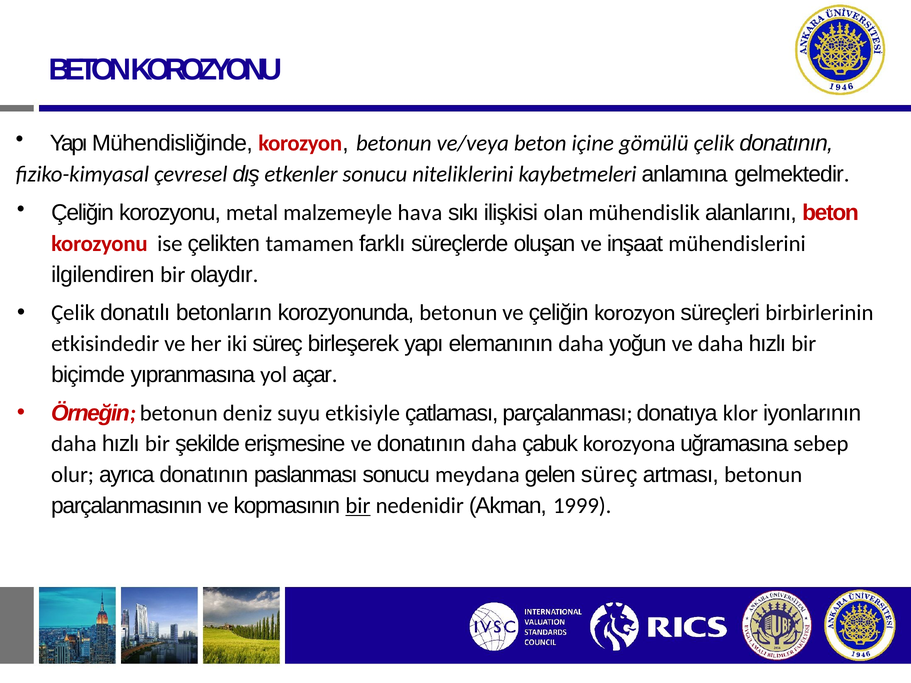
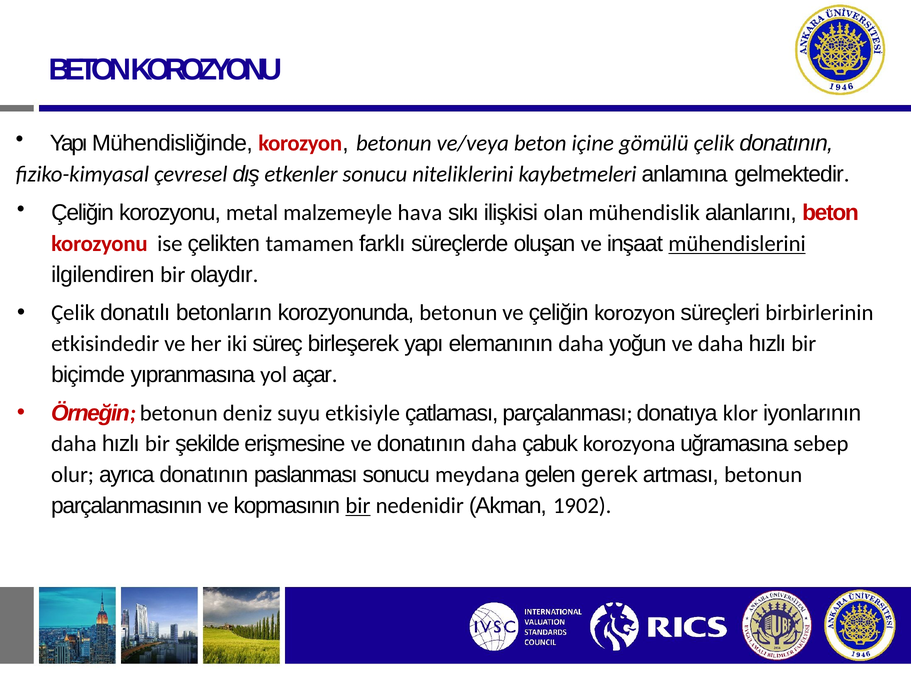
mühendislerini underline: none -> present (737, 244)
gelen süreç: süreç -> gerek (609, 475)
1999: 1999 -> 1902 (582, 506)
